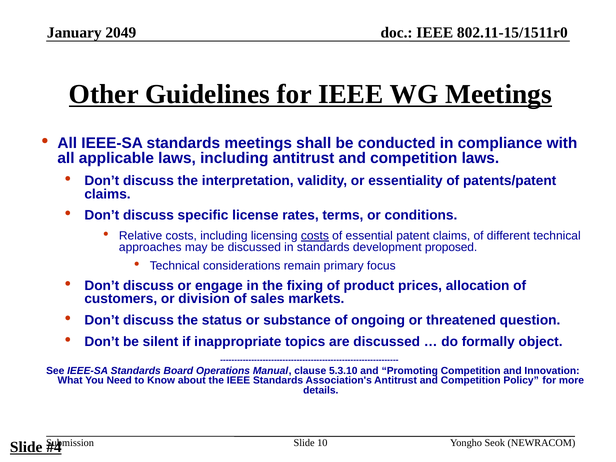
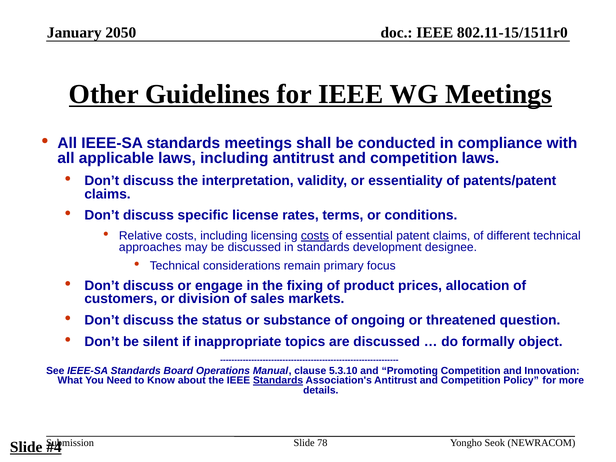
2049: 2049 -> 2050 (121, 33)
proposed: proposed -> designee (451, 247)
Standards underline: none -> present (278, 381)
10: 10 -> 78 (322, 443)
